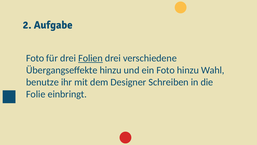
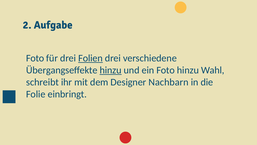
hinzu underline: none -> present (111, 70)
benutze: benutze -> schreibt (42, 82)
Schreiben: Schreiben -> Nachbarn (169, 82)
